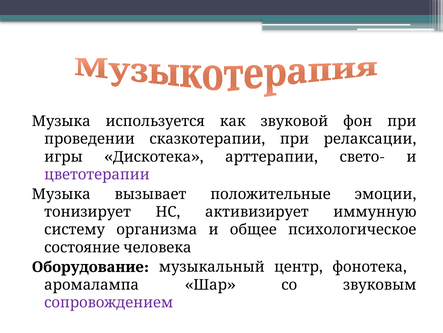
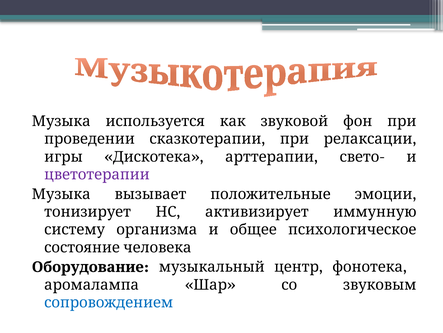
сопровождением colour: purple -> blue (109, 302)
